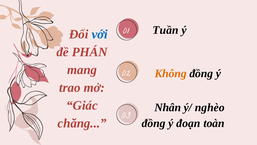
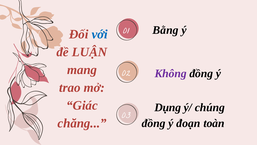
Tuần: Tuần -> Bằng (166, 30)
PHÁN: PHÁN -> LUẬN (90, 52)
Không colour: orange -> purple (171, 73)
Nhân: Nhân -> Dụng (168, 107)
nghèo: nghèo -> chúng (210, 107)
